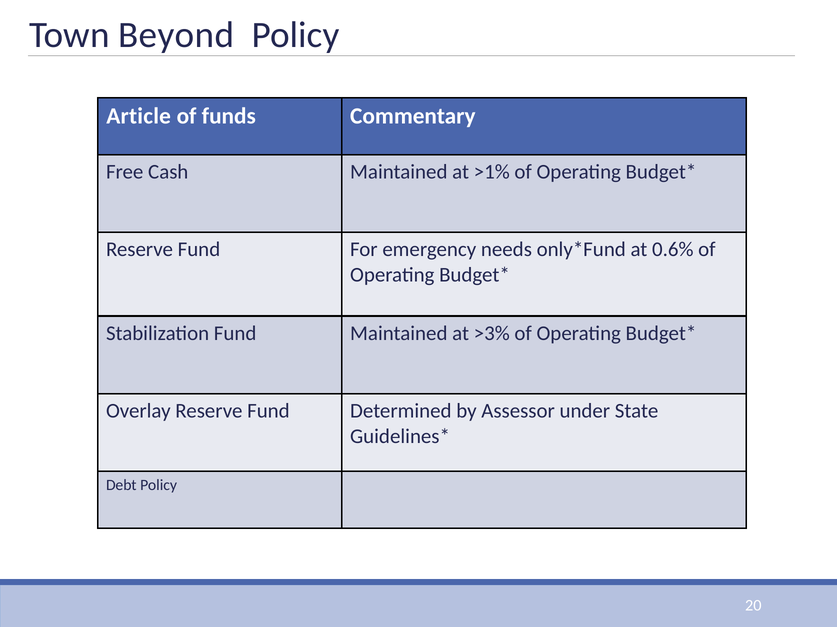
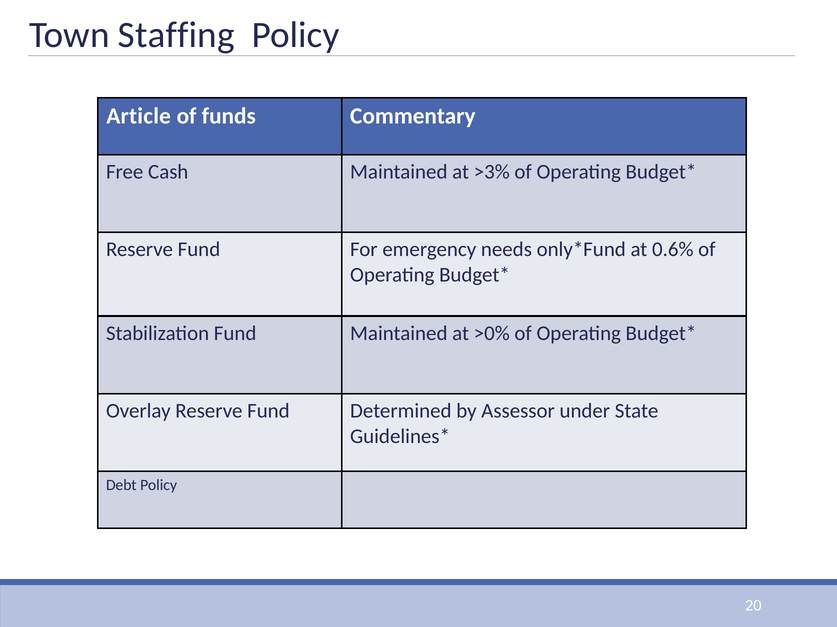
Beyond: Beyond -> Staffing (176, 35)
>1%: >1% -> >3% (492, 172)
>3%: >3% -> >0% (492, 334)
